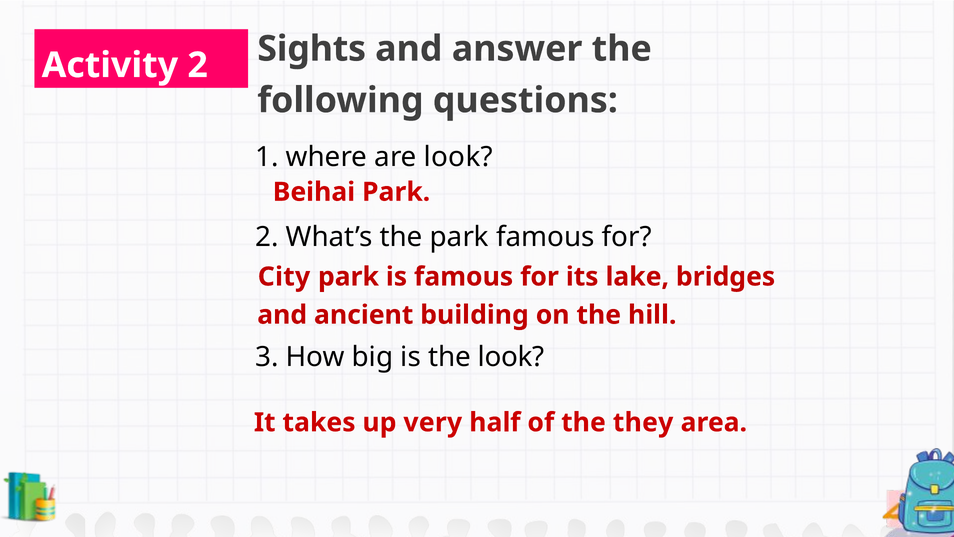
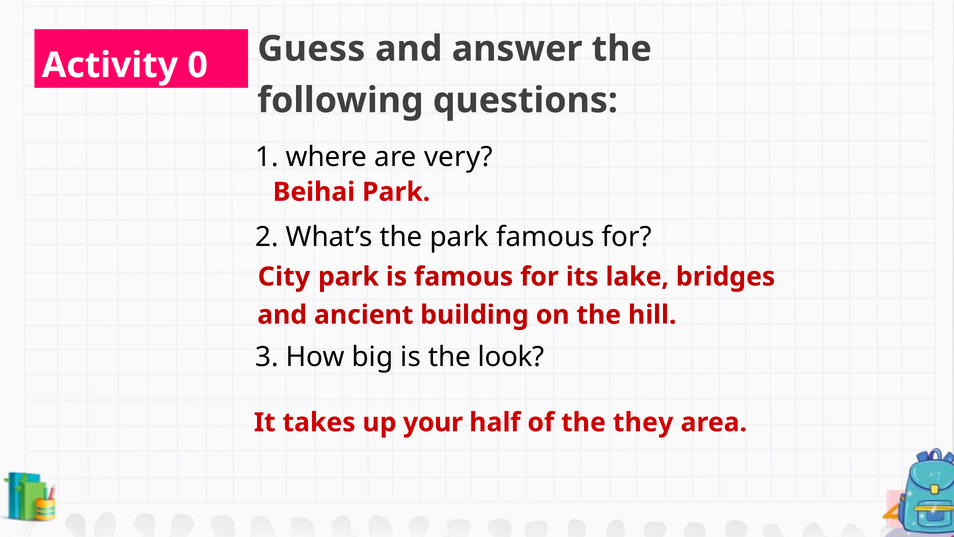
Sights: Sights -> Guess (311, 49)
Activity 2: 2 -> 0 (198, 65)
are look: look -> very (458, 157)
very: very -> your (433, 422)
